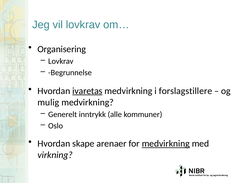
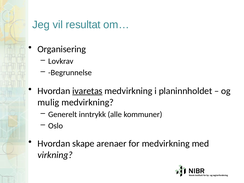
vil lovkrav: lovkrav -> resultat (83, 25)
forslagstillere: forslagstillere -> planinnholdet (186, 91)
medvirkning underline: present -> none (166, 144)
